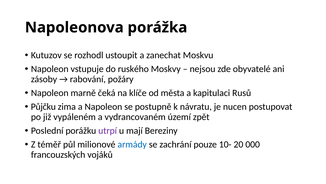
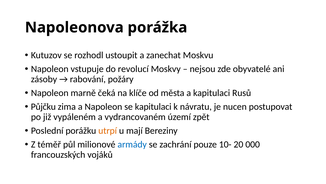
ruského: ruského -> revolucí (133, 69)
se postupně: postupně -> kapitulaci (153, 106)
utrpí colour: purple -> orange (108, 130)
